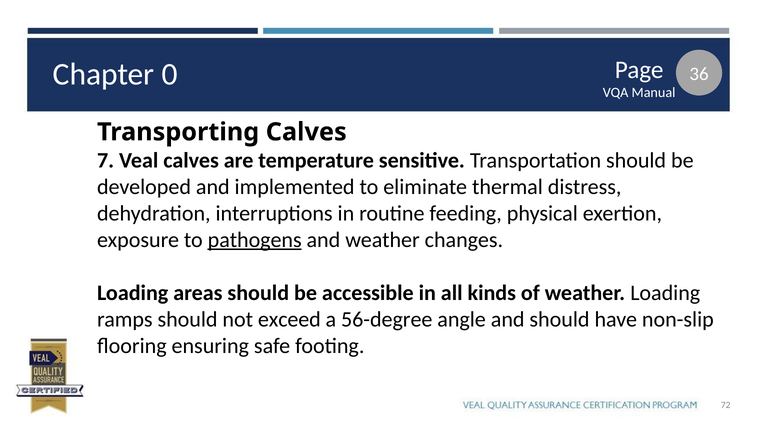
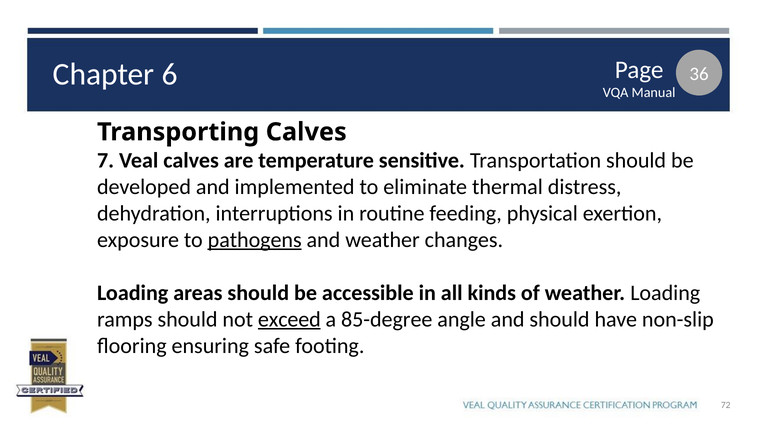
0: 0 -> 6 (169, 74)
exceed underline: none -> present (289, 319)
56-degree: 56-degree -> 85-degree (387, 319)
